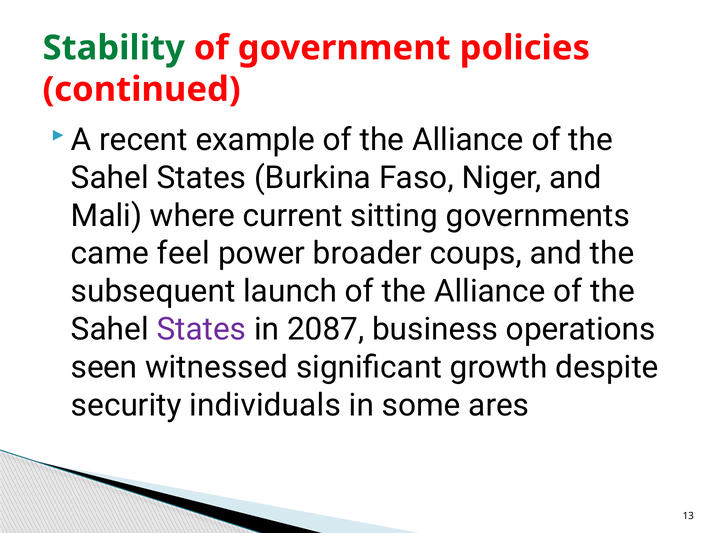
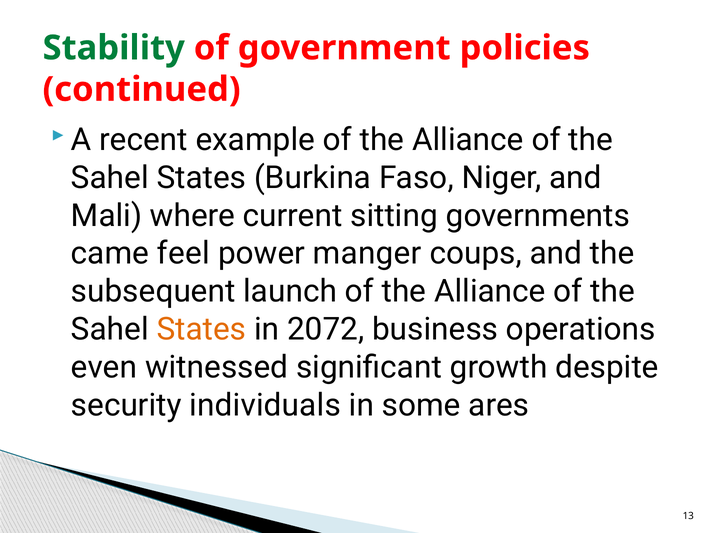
broader: broader -> manger (367, 254)
States colour: purple -> orange (201, 330)
2087: 2087 -> 2072 (326, 330)
seen: seen -> even (104, 367)
